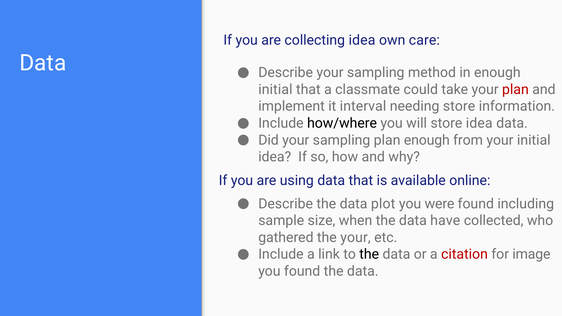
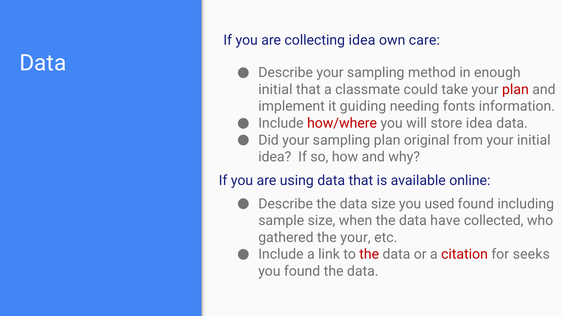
interval: interval -> guiding (363, 106)
needing store: store -> fonts (459, 106)
how/where colour: black -> red (342, 123)
plan enough: enough -> original (427, 140)
data plot: plot -> size (383, 204)
were: were -> used (440, 204)
the colour: black -> red (369, 254)
image: image -> seeks (531, 254)
